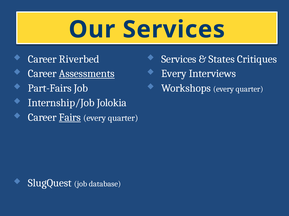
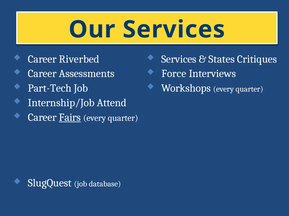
Assessments underline: present -> none (87, 74)
Every: Every -> Force (174, 74)
Part-Fairs: Part-Fairs -> Part-Tech (50, 88)
Jolokia: Jolokia -> Attend (112, 103)
